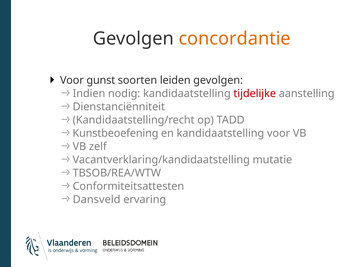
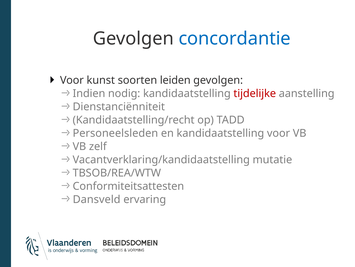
concordantie colour: orange -> blue (235, 38)
gunst: gunst -> kunst (101, 80)
Kunstbeoefening: Kunstbeoefening -> Personeelsleden (115, 133)
